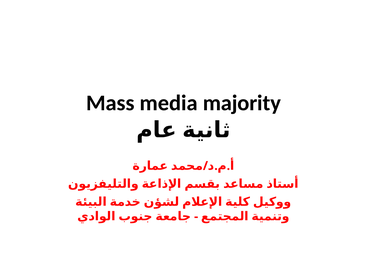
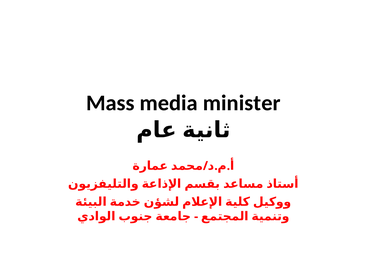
majority: majority -> minister (242, 103)
